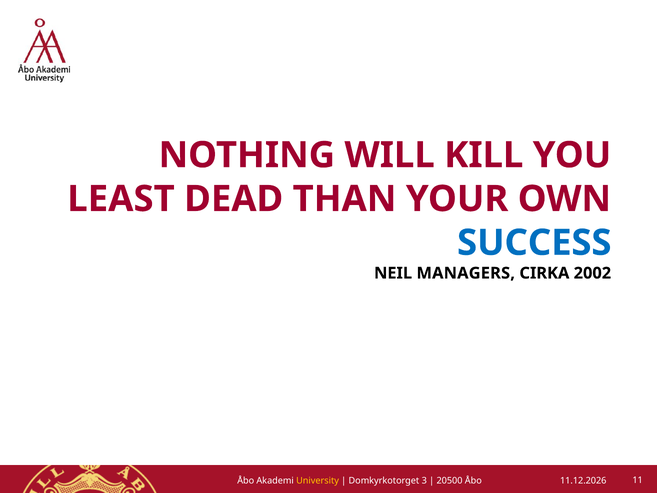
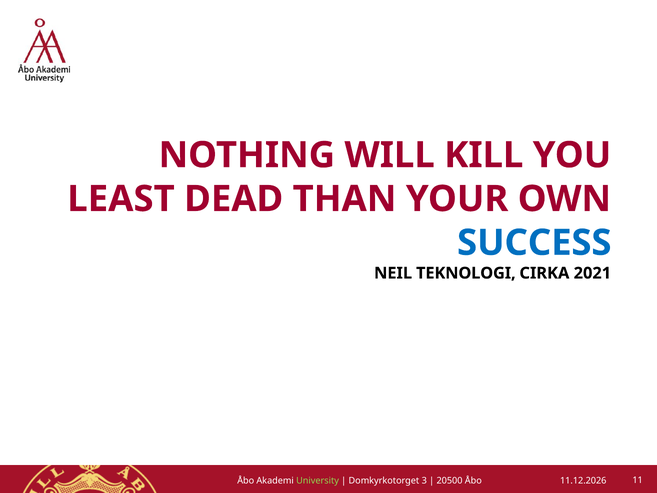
MANAGERS: MANAGERS -> TEKNOLOGI (466, 273)
2002: 2002 -> 2021 (592, 273)
University colour: yellow -> light green (318, 480)
